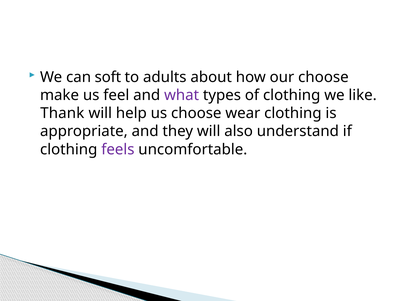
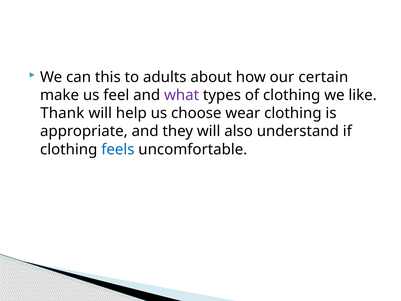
soft: soft -> this (108, 77)
our choose: choose -> certain (323, 77)
feels colour: purple -> blue (118, 149)
